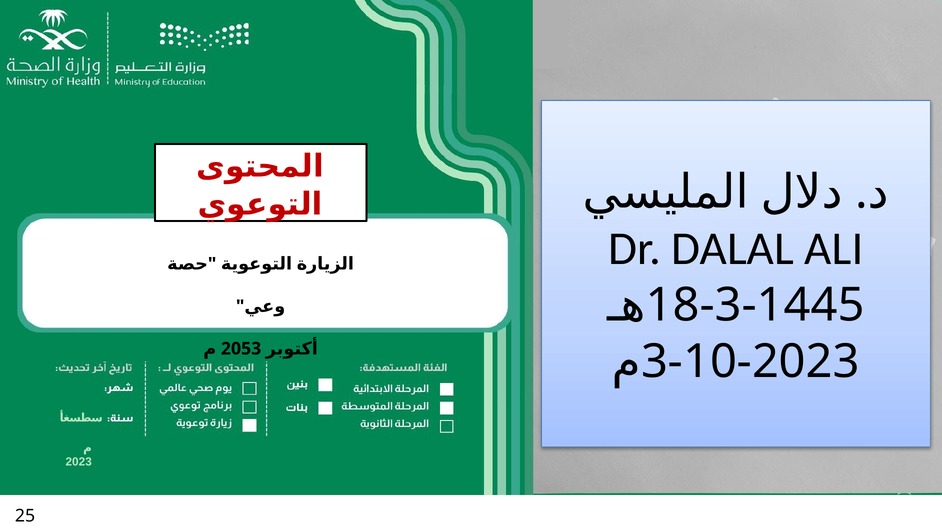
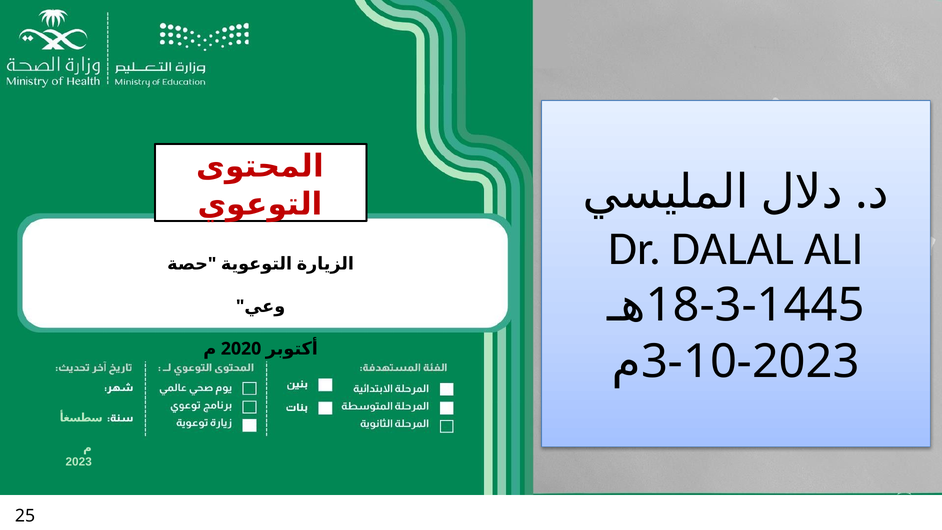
2053: 2053 -> 2020 (241, 349)
